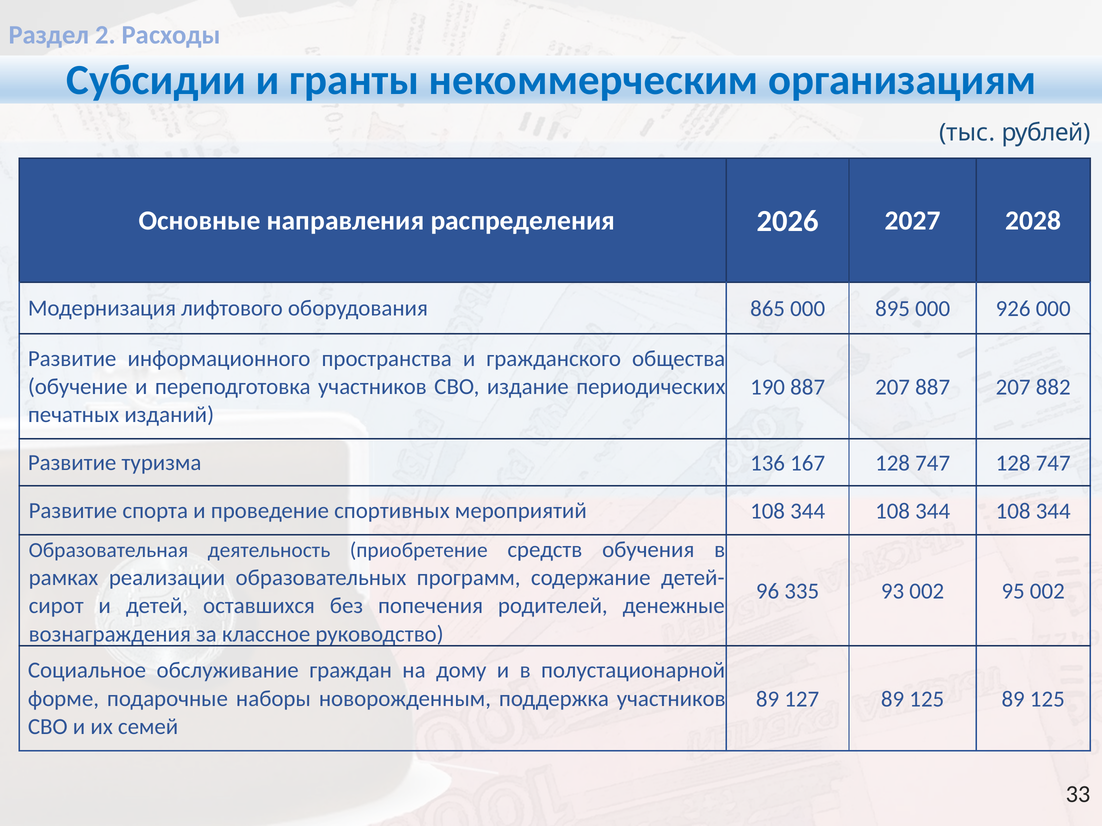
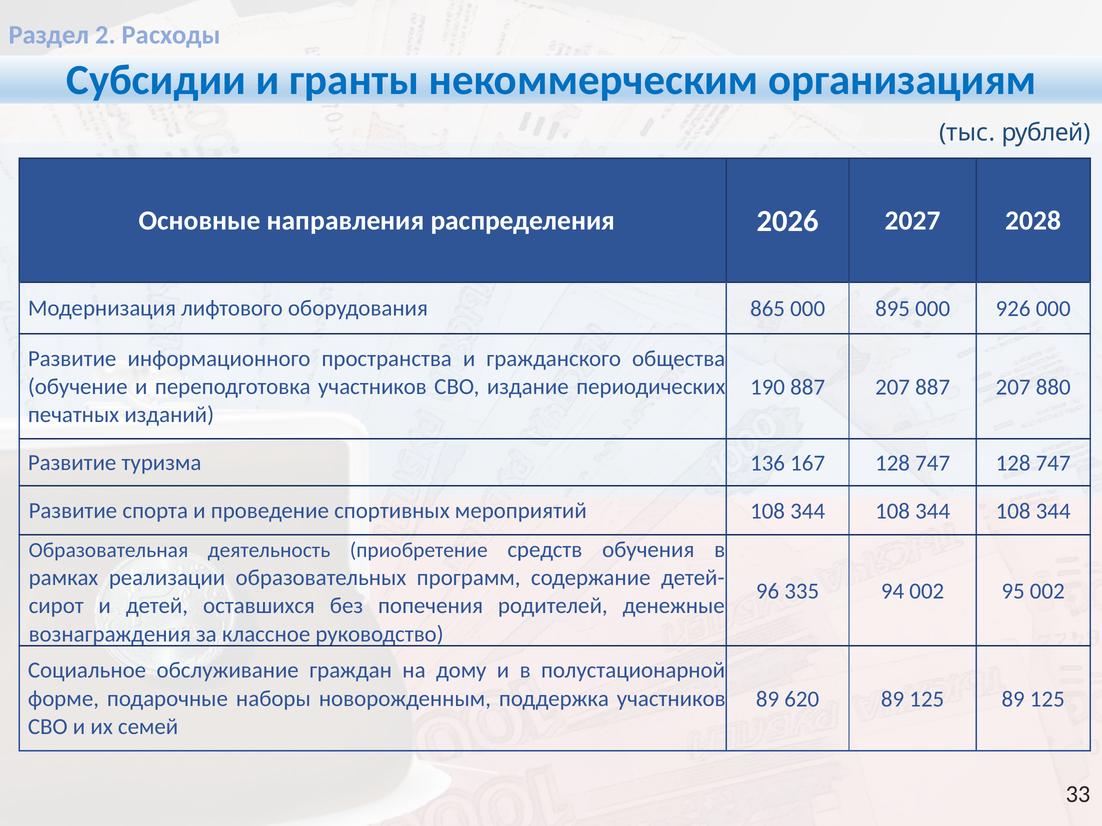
882: 882 -> 880 (1053, 387)
93: 93 -> 94 (893, 591)
127: 127 -> 620 (802, 699)
